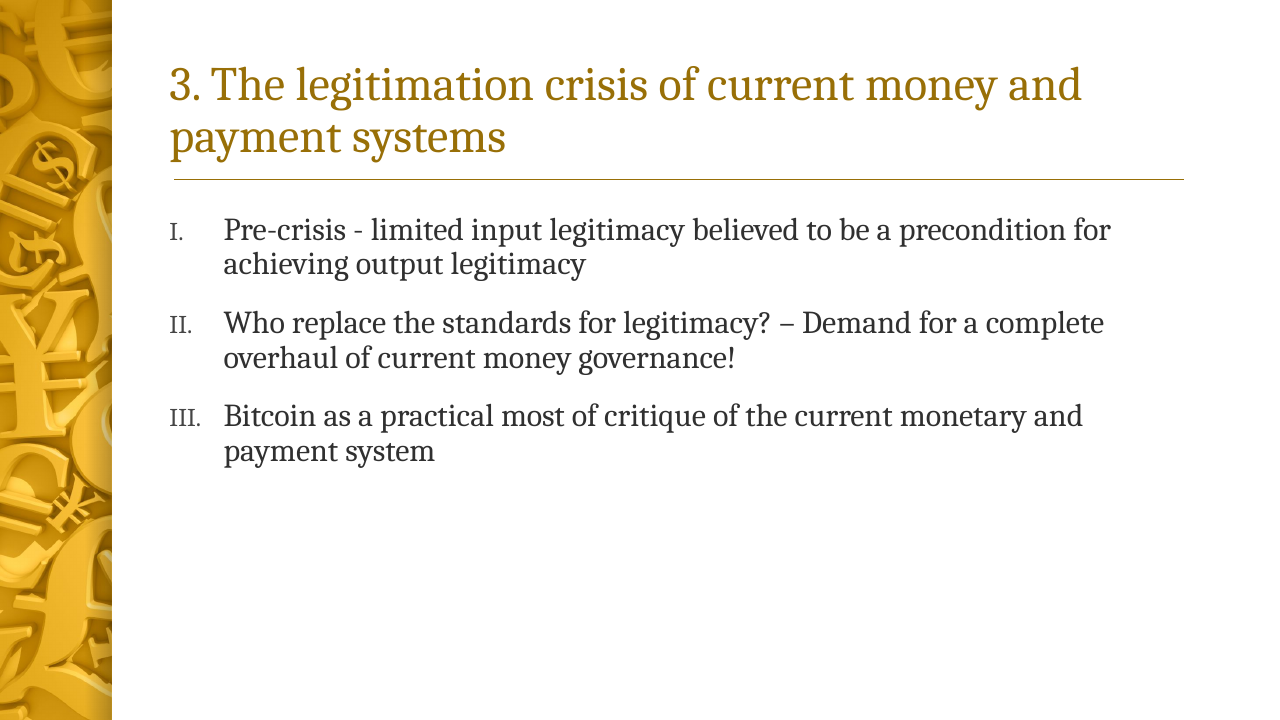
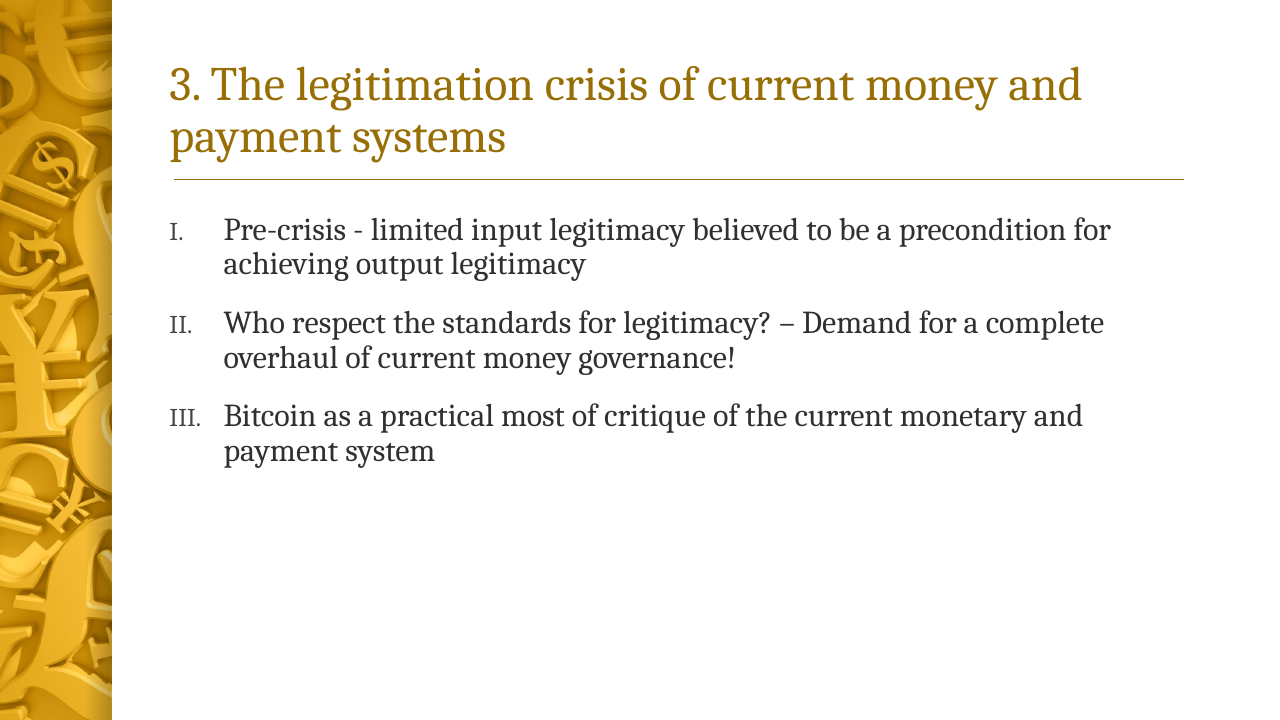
replace: replace -> respect (339, 323)
